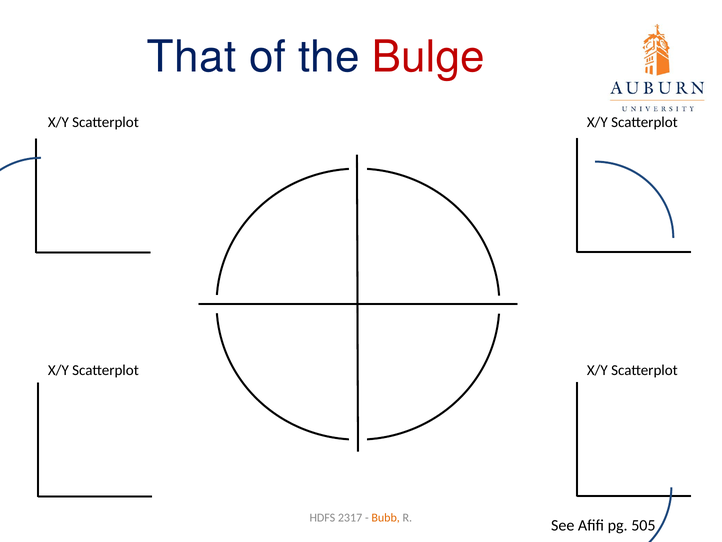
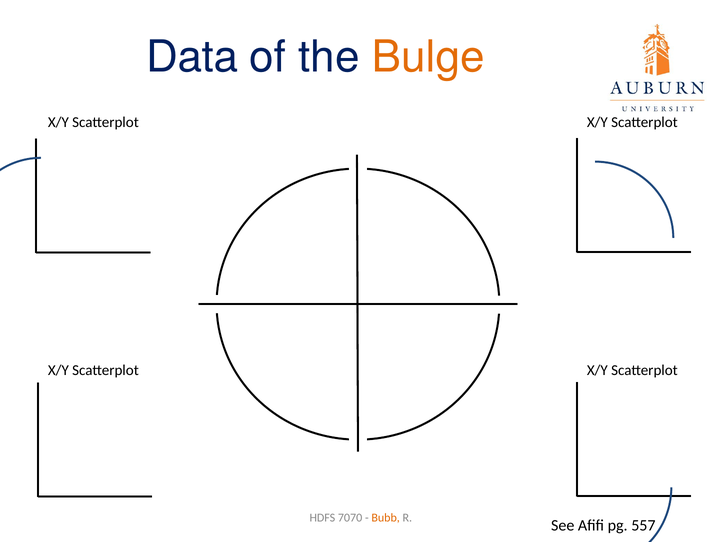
That: That -> Data (192, 57)
Bulge colour: red -> orange (428, 57)
2317: 2317 -> 7070 (350, 517)
505: 505 -> 557 (643, 525)
